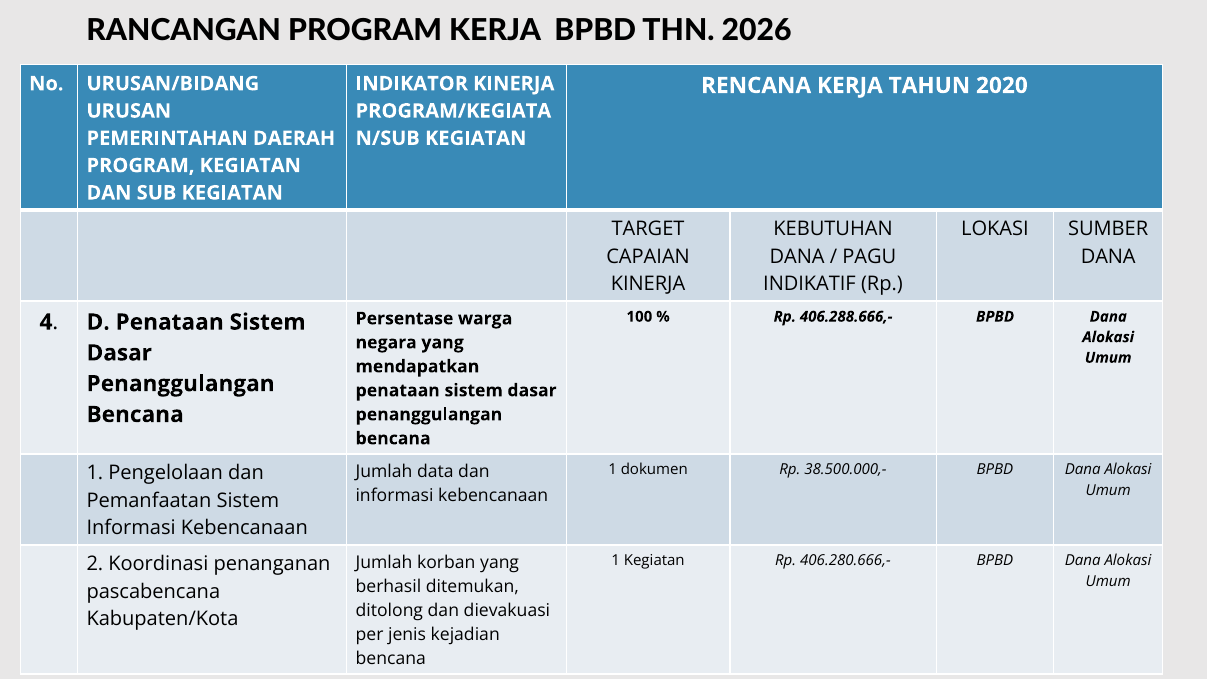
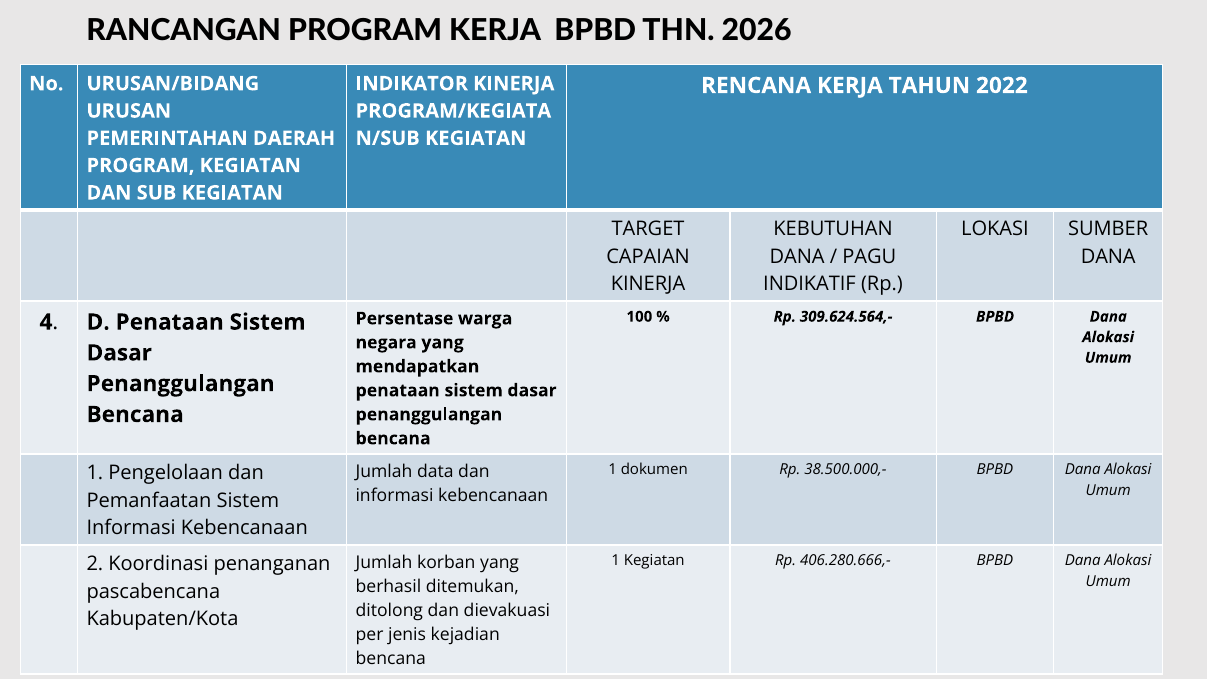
2020: 2020 -> 2022 (1002, 86)
406.288.666,-: 406.288.666,- -> 309.624.564,- (846, 317)
